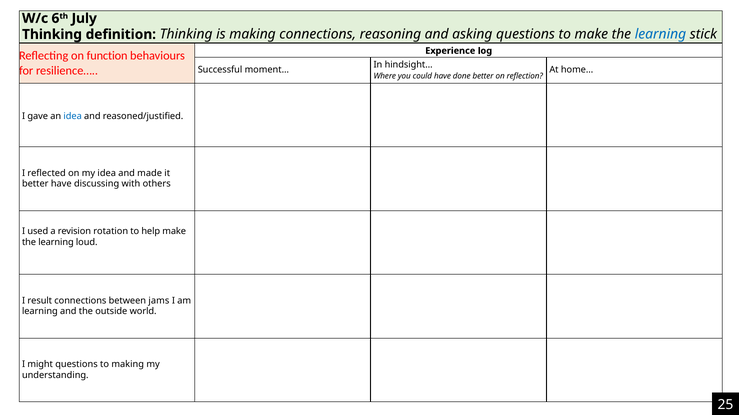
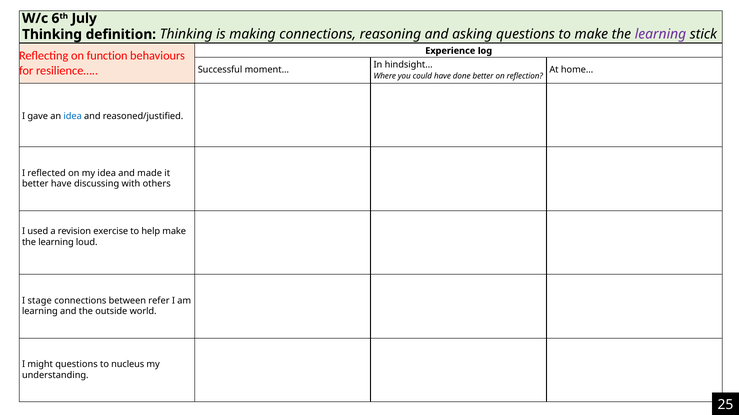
learning colour: blue -> purple (660, 34)
rotation: rotation -> exercise (111, 232)
result: result -> stage (40, 301)
jams: jams -> refer (159, 301)
to making: making -> nucleus (128, 365)
